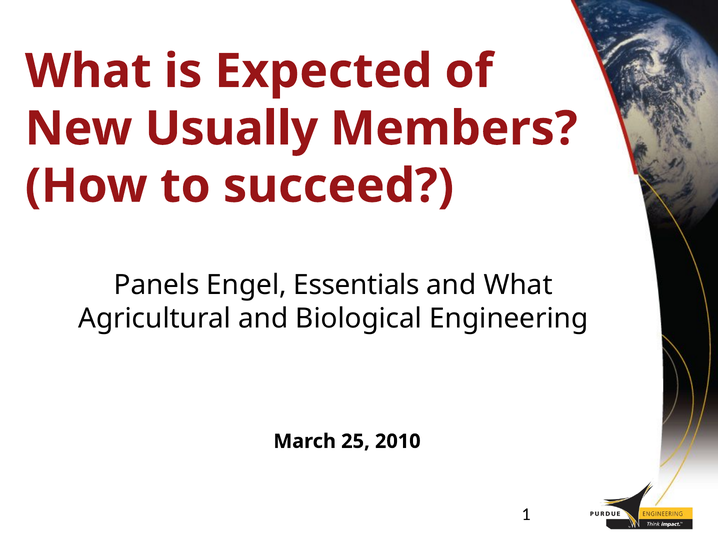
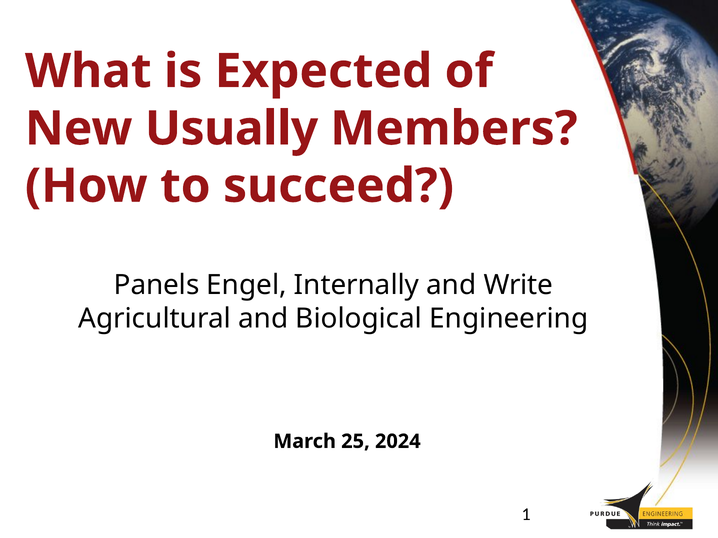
Essentials: Essentials -> Internally (357, 286)
and What: What -> Write (518, 286)
2010: 2010 -> 2024 (398, 442)
